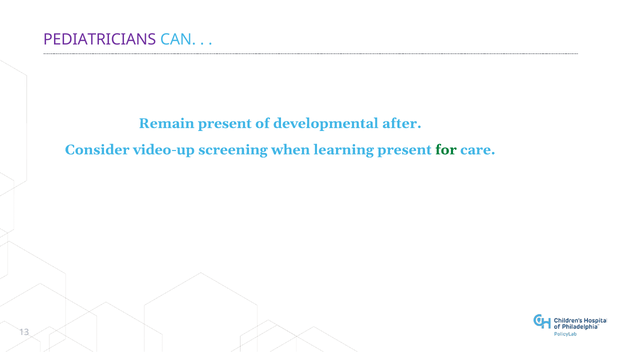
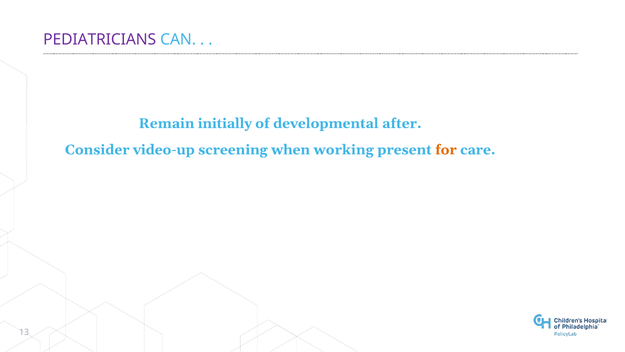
Remain present: present -> initially (225, 123)
learning: learning -> working (344, 150)
for colour: green -> orange (446, 150)
